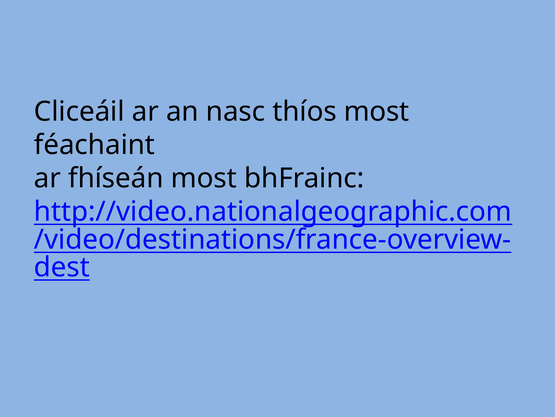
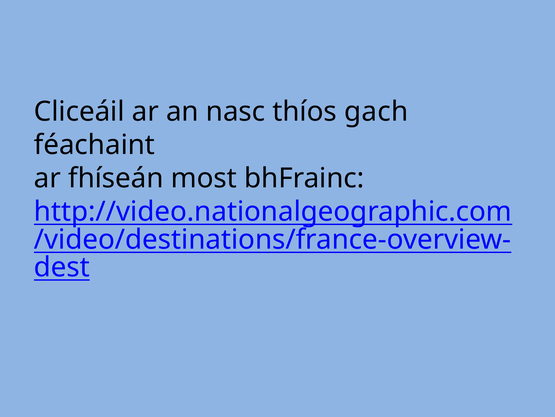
thíos most: most -> gach (376, 111)
